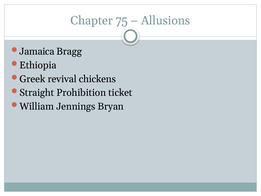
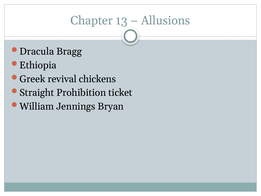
75: 75 -> 13 (122, 21)
Jamaica: Jamaica -> Dracula (37, 51)
